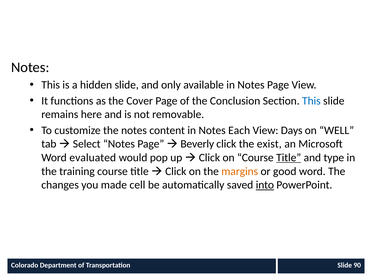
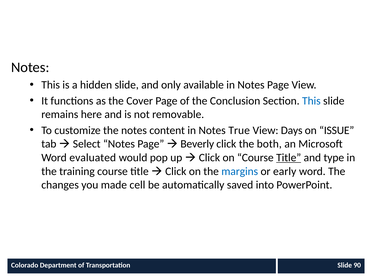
Each: Each -> True (239, 130)
WELL: WELL -> ISSUE (337, 130)
exist: exist -> both (269, 144)
margins colour: orange -> blue (240, 171)
good: good -> early (285, 171)
into underline: present -> none (265, 185)
